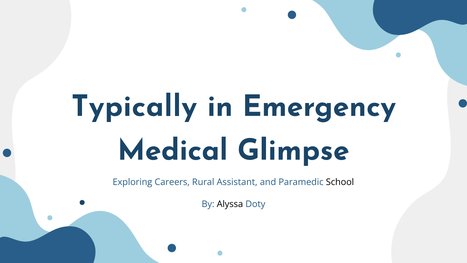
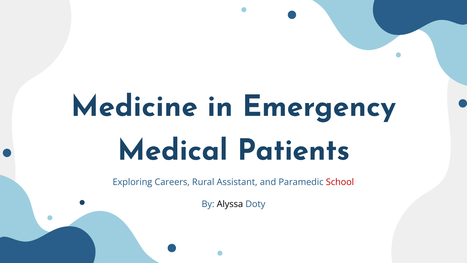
Typically: Typically -> Medicine (134, 106)
Glimpse: Glimpse -> Patients (294, 150)
School colour: black -> red (340, 182)
